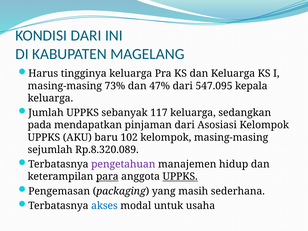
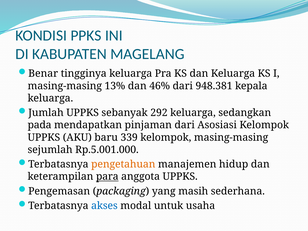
KONDISI DARI: DARI -> PPKS (86, 36)
Harus: Harus -> Benar (43, 74)
73%: 73% -> 13% (115, 86)
47%: 47% -> 46% (160, 86)
547.095: 547.095 -> 948.381 (214, 86)
117: 117 -> 292 (159, 113)
102: 102 -> 339 (129, 137)
Rp.8.320.089: Rp.8.320.089 -> Rp.5.001.000 (107, 150)
pengetahuan colour: purple -> orange (123, 164)
UPPKS underline: present -> none (180, 177)
